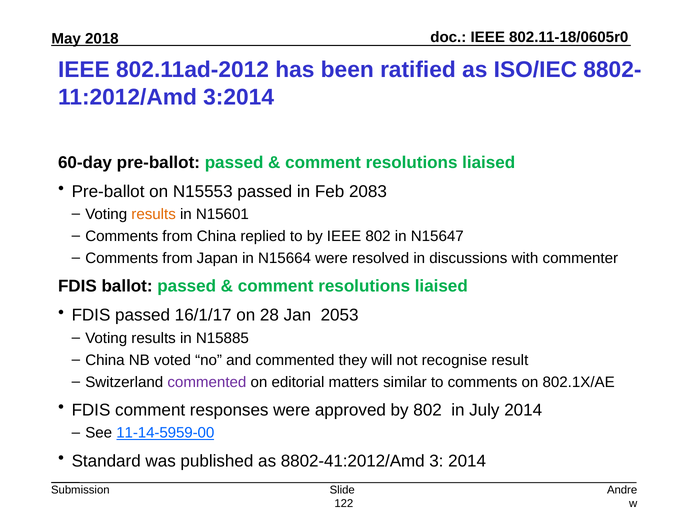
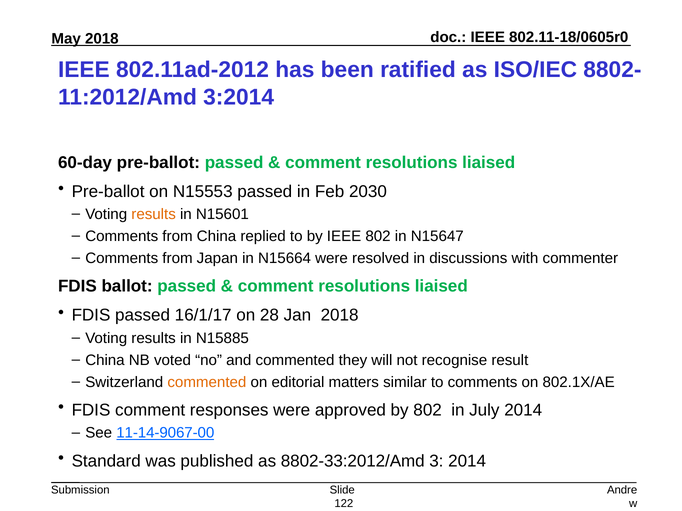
2083: 2083 -> 2030 (368, 192)
Jan 2053: 2053 -> 2018 (340, 316)
commented colour: purple -> orange (207, 382)
11-14-5959-00: 11-14-5959-00 -> 11-14-9067-00 (165, 433)
8802-41:2012/Amd: 8802-41:2012/Amd -> 8802-33:2012/Amd (353, 461)
